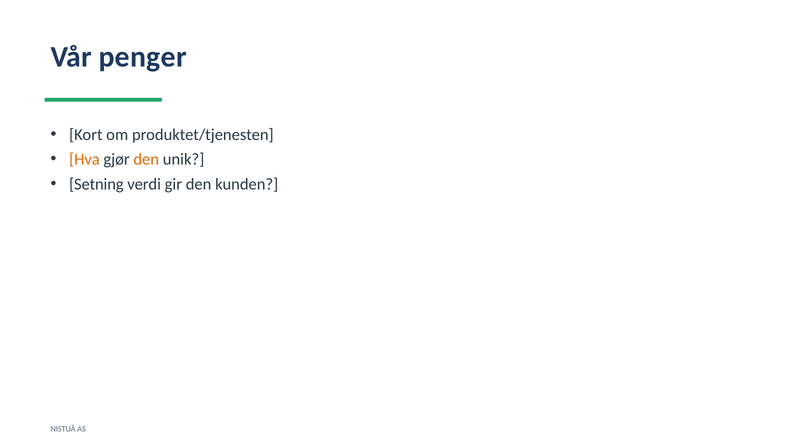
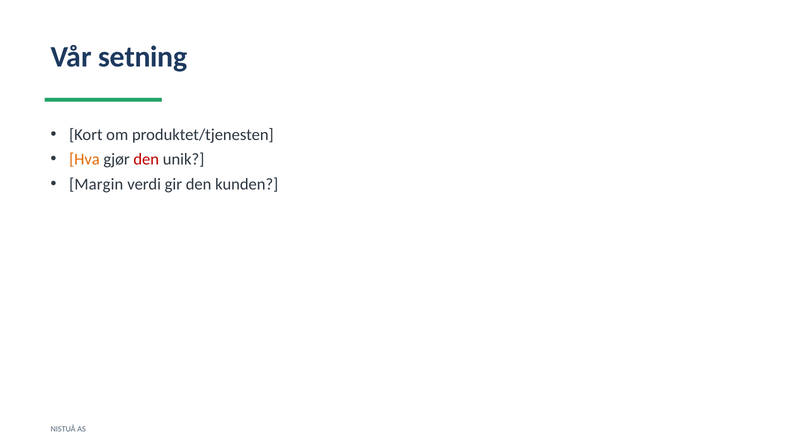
penger: penger -> setning (143, 57)
den colour: orange -> red (146, 159)
Setning: Setning -> Margin (96, 184)
